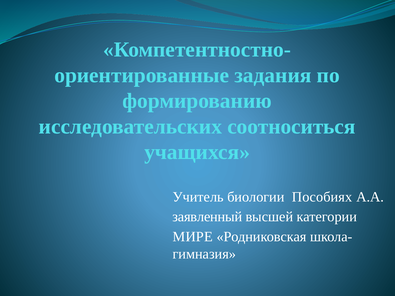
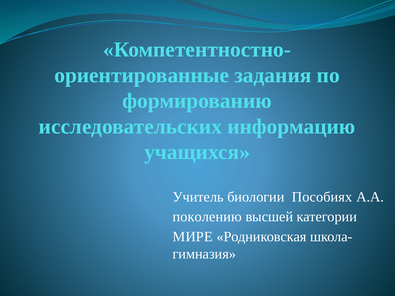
соотноситься: соотноситься -> информацию (291, 127)
заявленный: заявленный -> поколению (207, 217)
